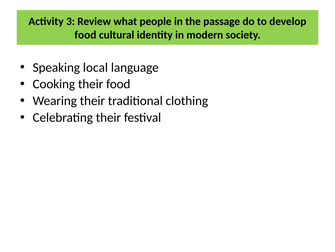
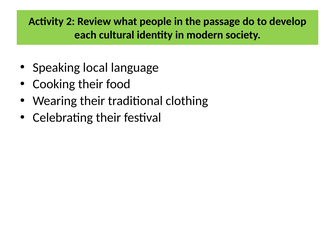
3: 3 -> 2 (70, 21)
food: food -> each (85, 35)
